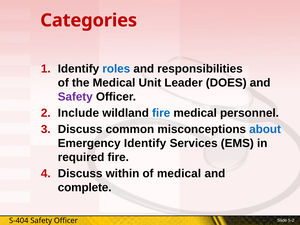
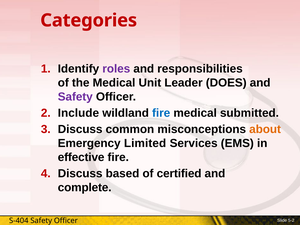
roles colour: blue -> purple (116, 69)
personnel: personnel -> submitted (249, 113)
about colour: blue -> orange (265, 129)
Emergency Identify: Identify -> Limited (145, 143)
required: required -> effective (81, 157)
within: within -> based (122, 174)
of medical: medical -> certified (179, 174)
